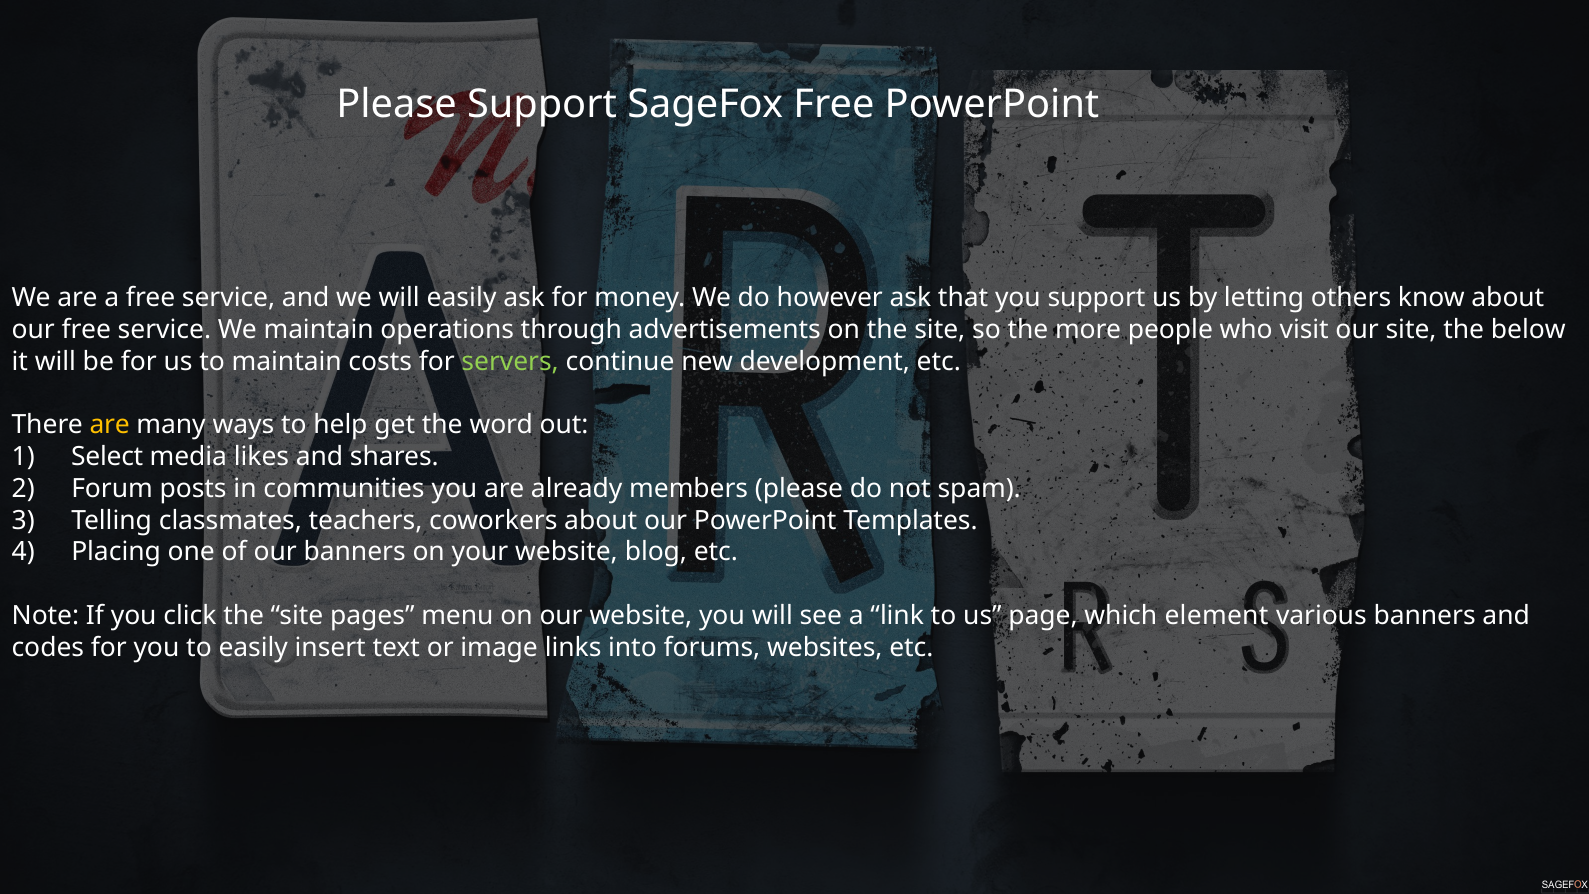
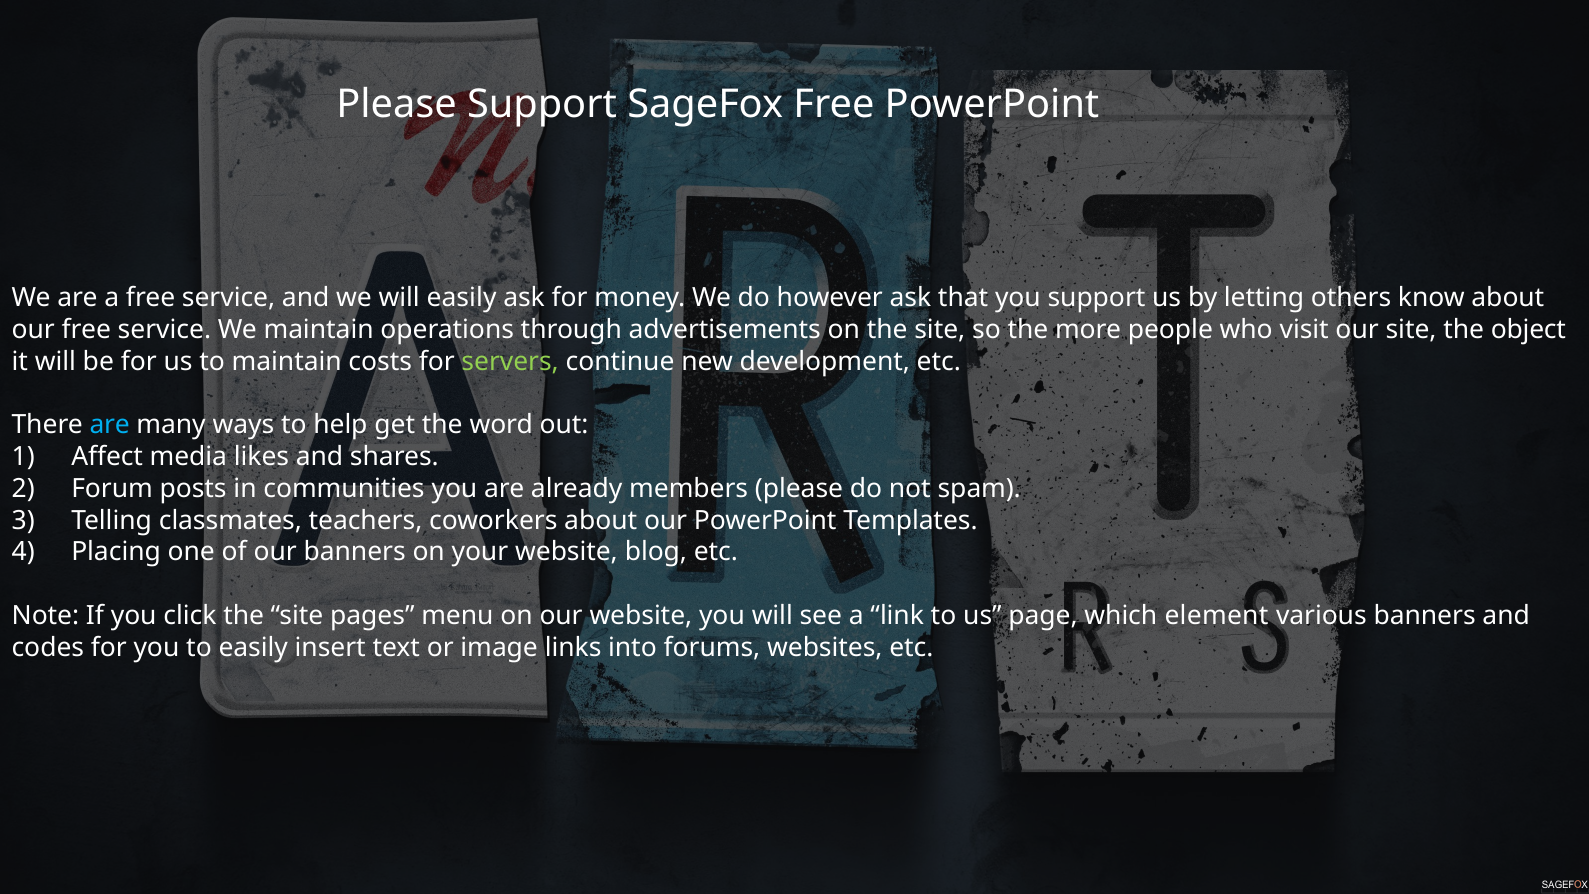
below: below -> object (1528, 330)
are colour: yellow -> light blue (110, 425)
Select: Select -> Affect (107, 457)
